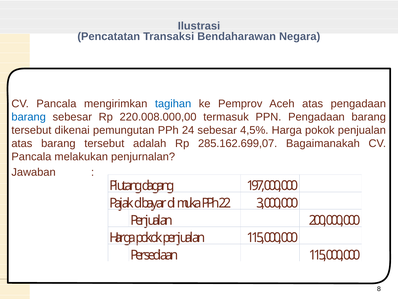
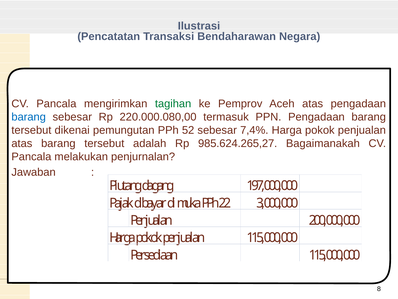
tagihan colour: blue -> green (173, 103)
220.008.000,00: 220.008.000,00 -> 220.000.080,00 (158, 117)
24: 24 -> 52 (188, 130)
4,5%: 4,5% -> 7,4% (254, 130)
285.162.699,07: 285.162.699,07 -> 985.624.265,27 (238, 143)
